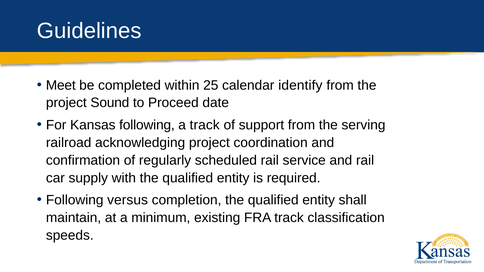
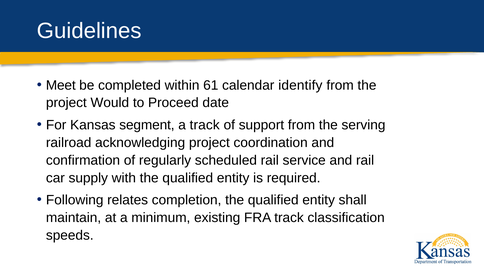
25: 25 -> 61 (211, 85)
Sound: Sound -> Would (110, 103)
Kansas following: following -> segment (147, 125)
versus: versus -> relates (128, 200)
